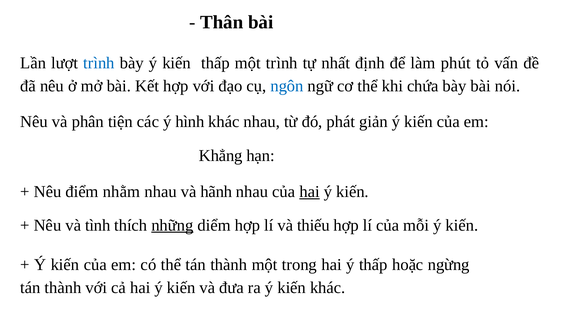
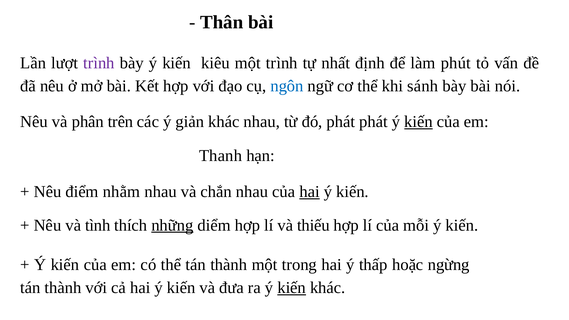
trình colour: blue -> purple (99, 63)
kiến thấp: thấp -> kiêu (216, 63)
chứa: chứa -> sánh (423, 86)
tiện: tiện -> trên (121, 122)
hình: hình -> giản (190, 122)
phát giản: giản -> phát (373, 122)
kiến underline: none -> present (418, 122)
Khẳng: Khẳng -> Thanh (221, 156)
hãnh: hãnh -> chắn (216, 192)
kiến underline: none -> present (292, 288)
